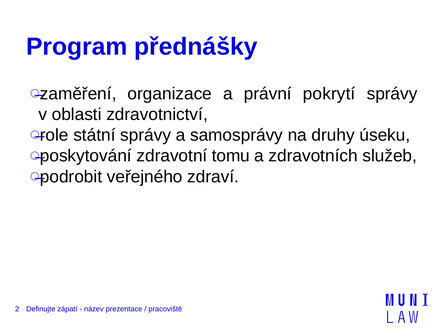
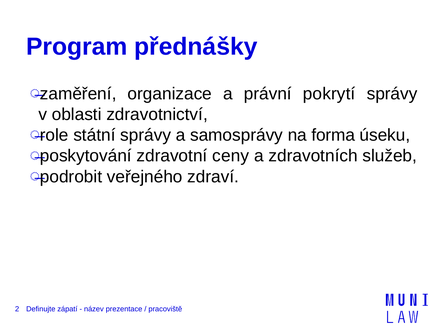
druhy: druhy -> forma (333, 135)
tomu: tomu -> ceny (231, 156)
